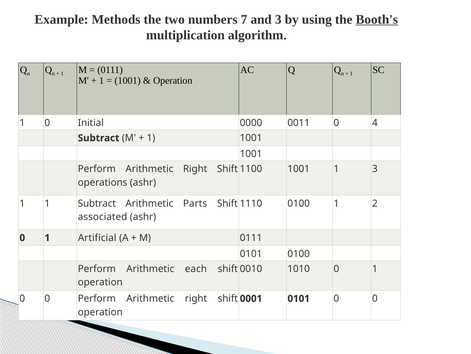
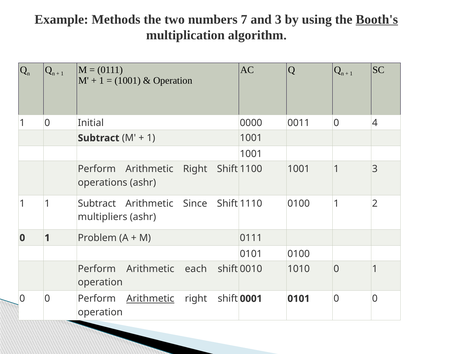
Parts: Parts -> Since (195, 203)
associated: associated -> multipliers (103, 216)
Artificial: Artificial -> Problem (97, 237)
Arithmetic underline: none -> present (150, 298)
